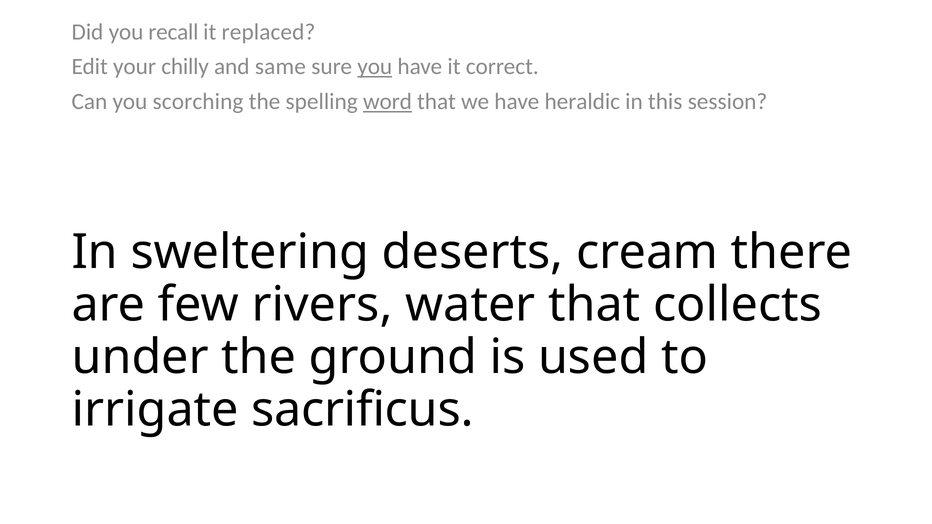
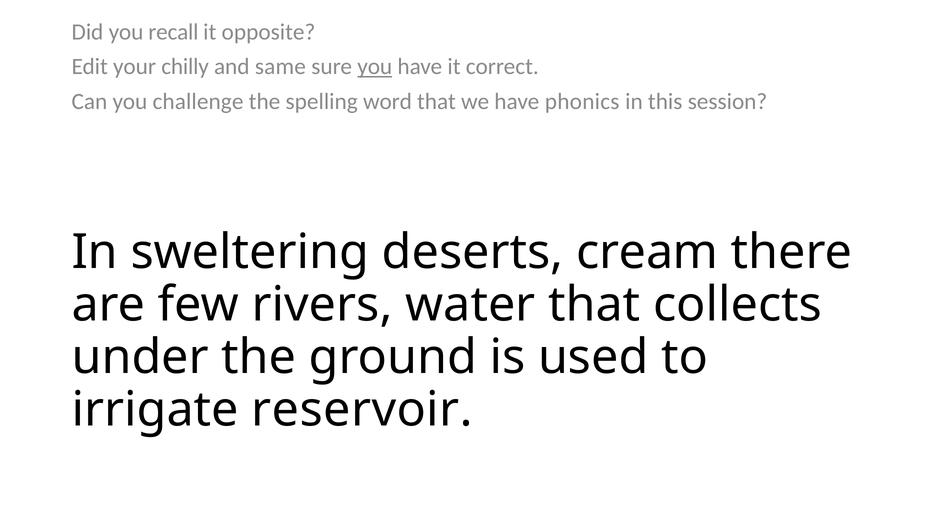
replaced: replaced -> opposite (268, 32)
scorching: scorching -> challenge (198, 102)
word underline: present -> none (387, 102)
heraldic: heraldic -> phonics (582, 102)
sacrificus: sacrificus -> reservoir (362, 410)
